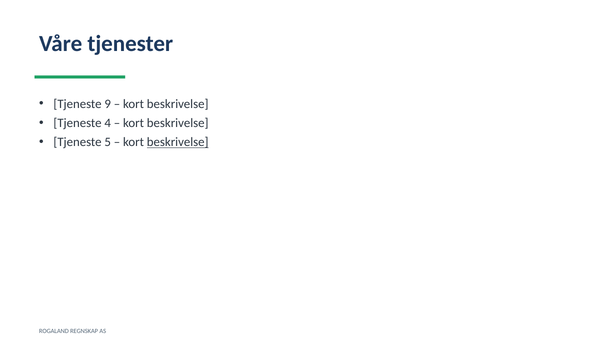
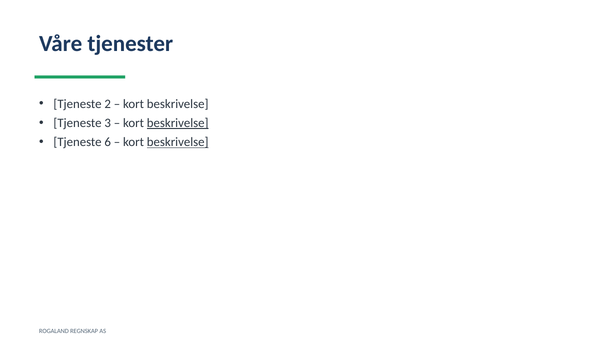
9: 9 -> 2 (108, 104)
4: 4 -> 3 (108, 123)
beskrivelse underline: none -> present (178, 123)
5: 5 -> 6 (108, 142)
